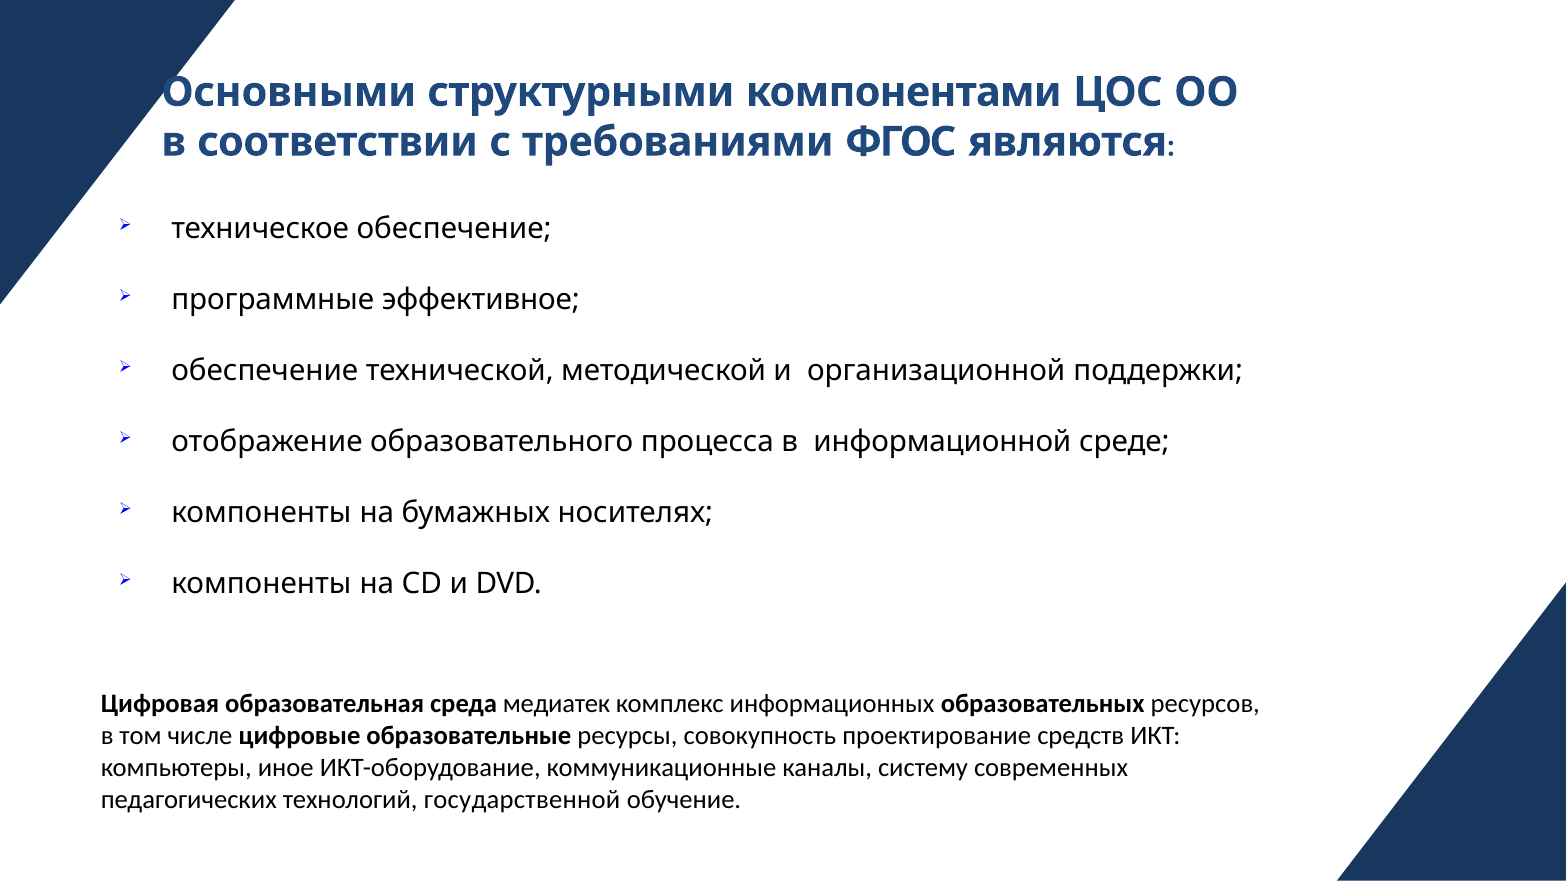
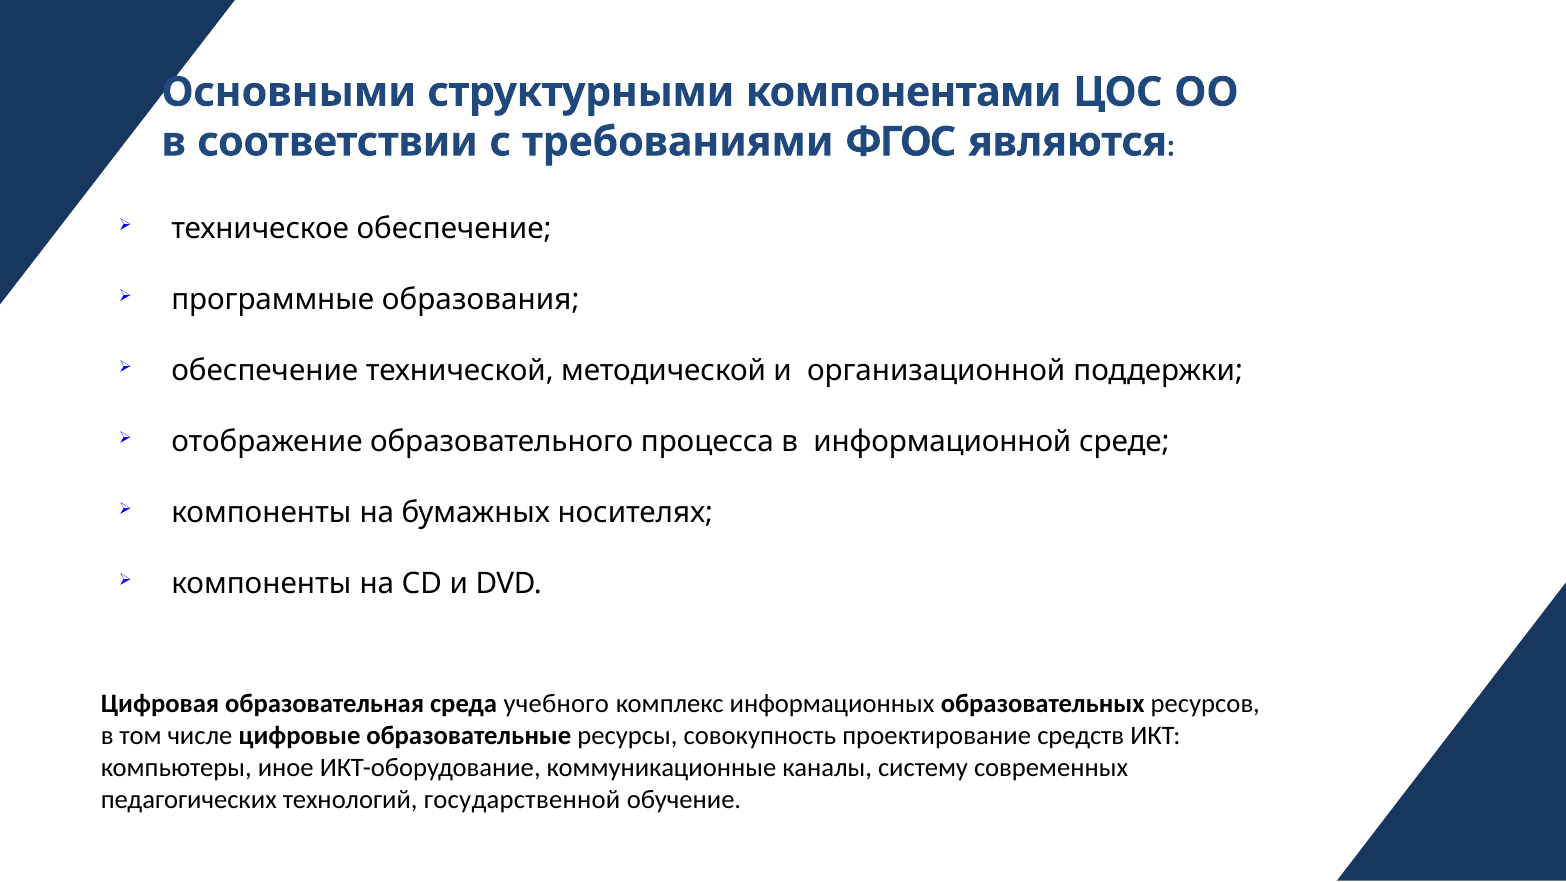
эффективное: эффективное -> образования (481, 300)
медиатек: медиатек -> учебного (556, 704)
